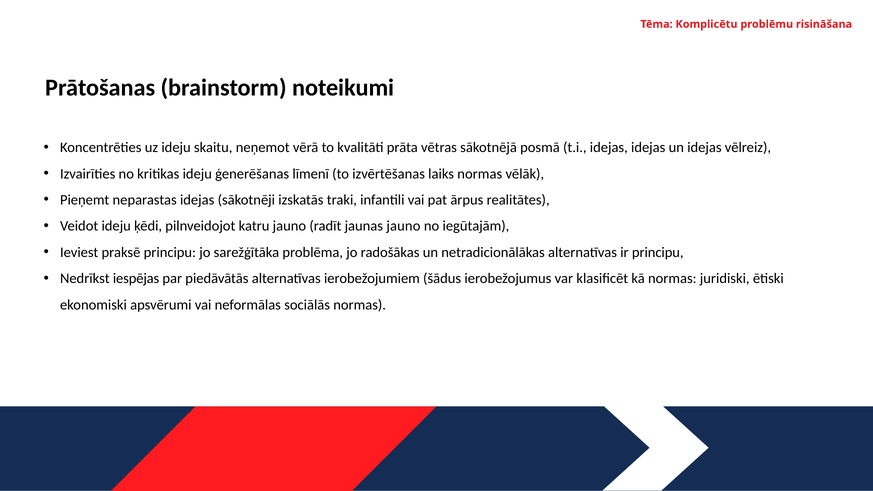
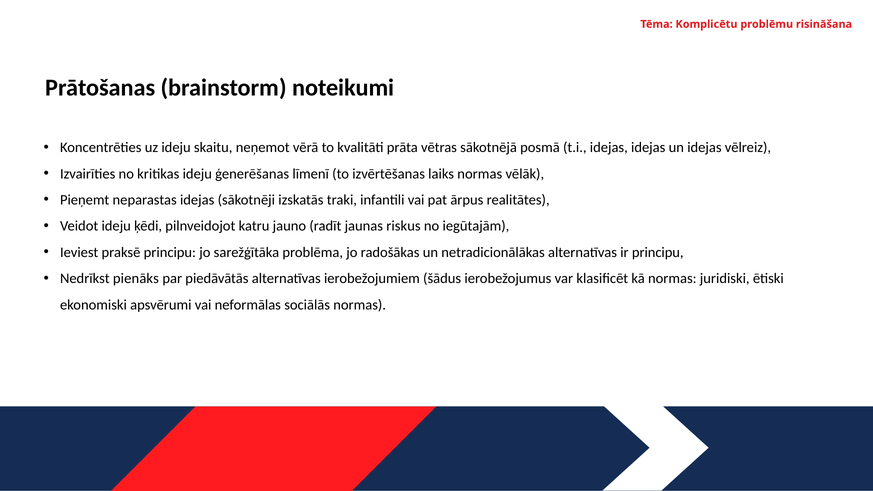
jaunas jauno: jauno -> riskus (404, 226)
iespējas: iespējas -> pienāks (136, 279)
